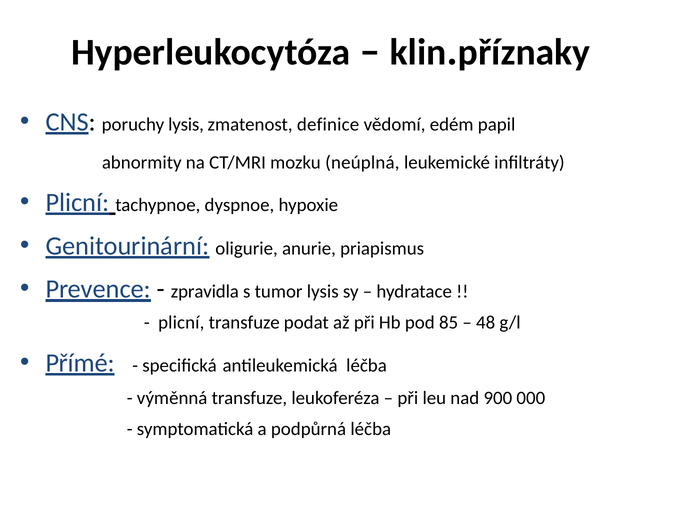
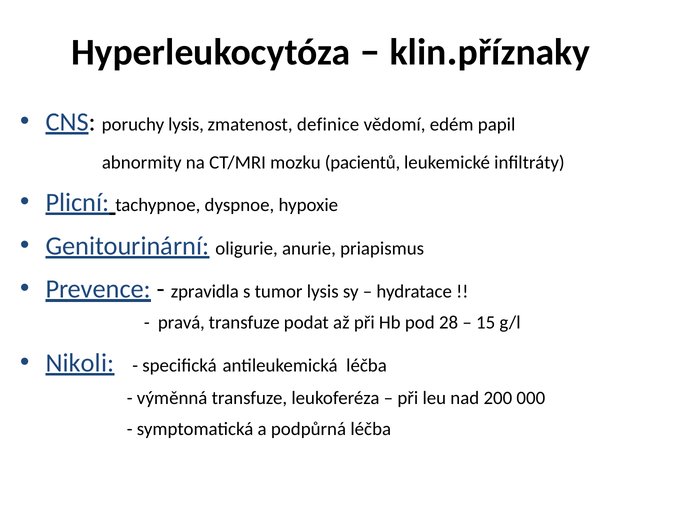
neúplná: neúplná -> pacientů (363, 163)
plicní: plicní -> pravá (181, 323)
85: 85 -> 28 (449, 323)
48: 48 -> 15 (486, 323)
Přímé: Přímé -> Nikoli (80, 363)
900: 900 -> 200 (498, 398)
